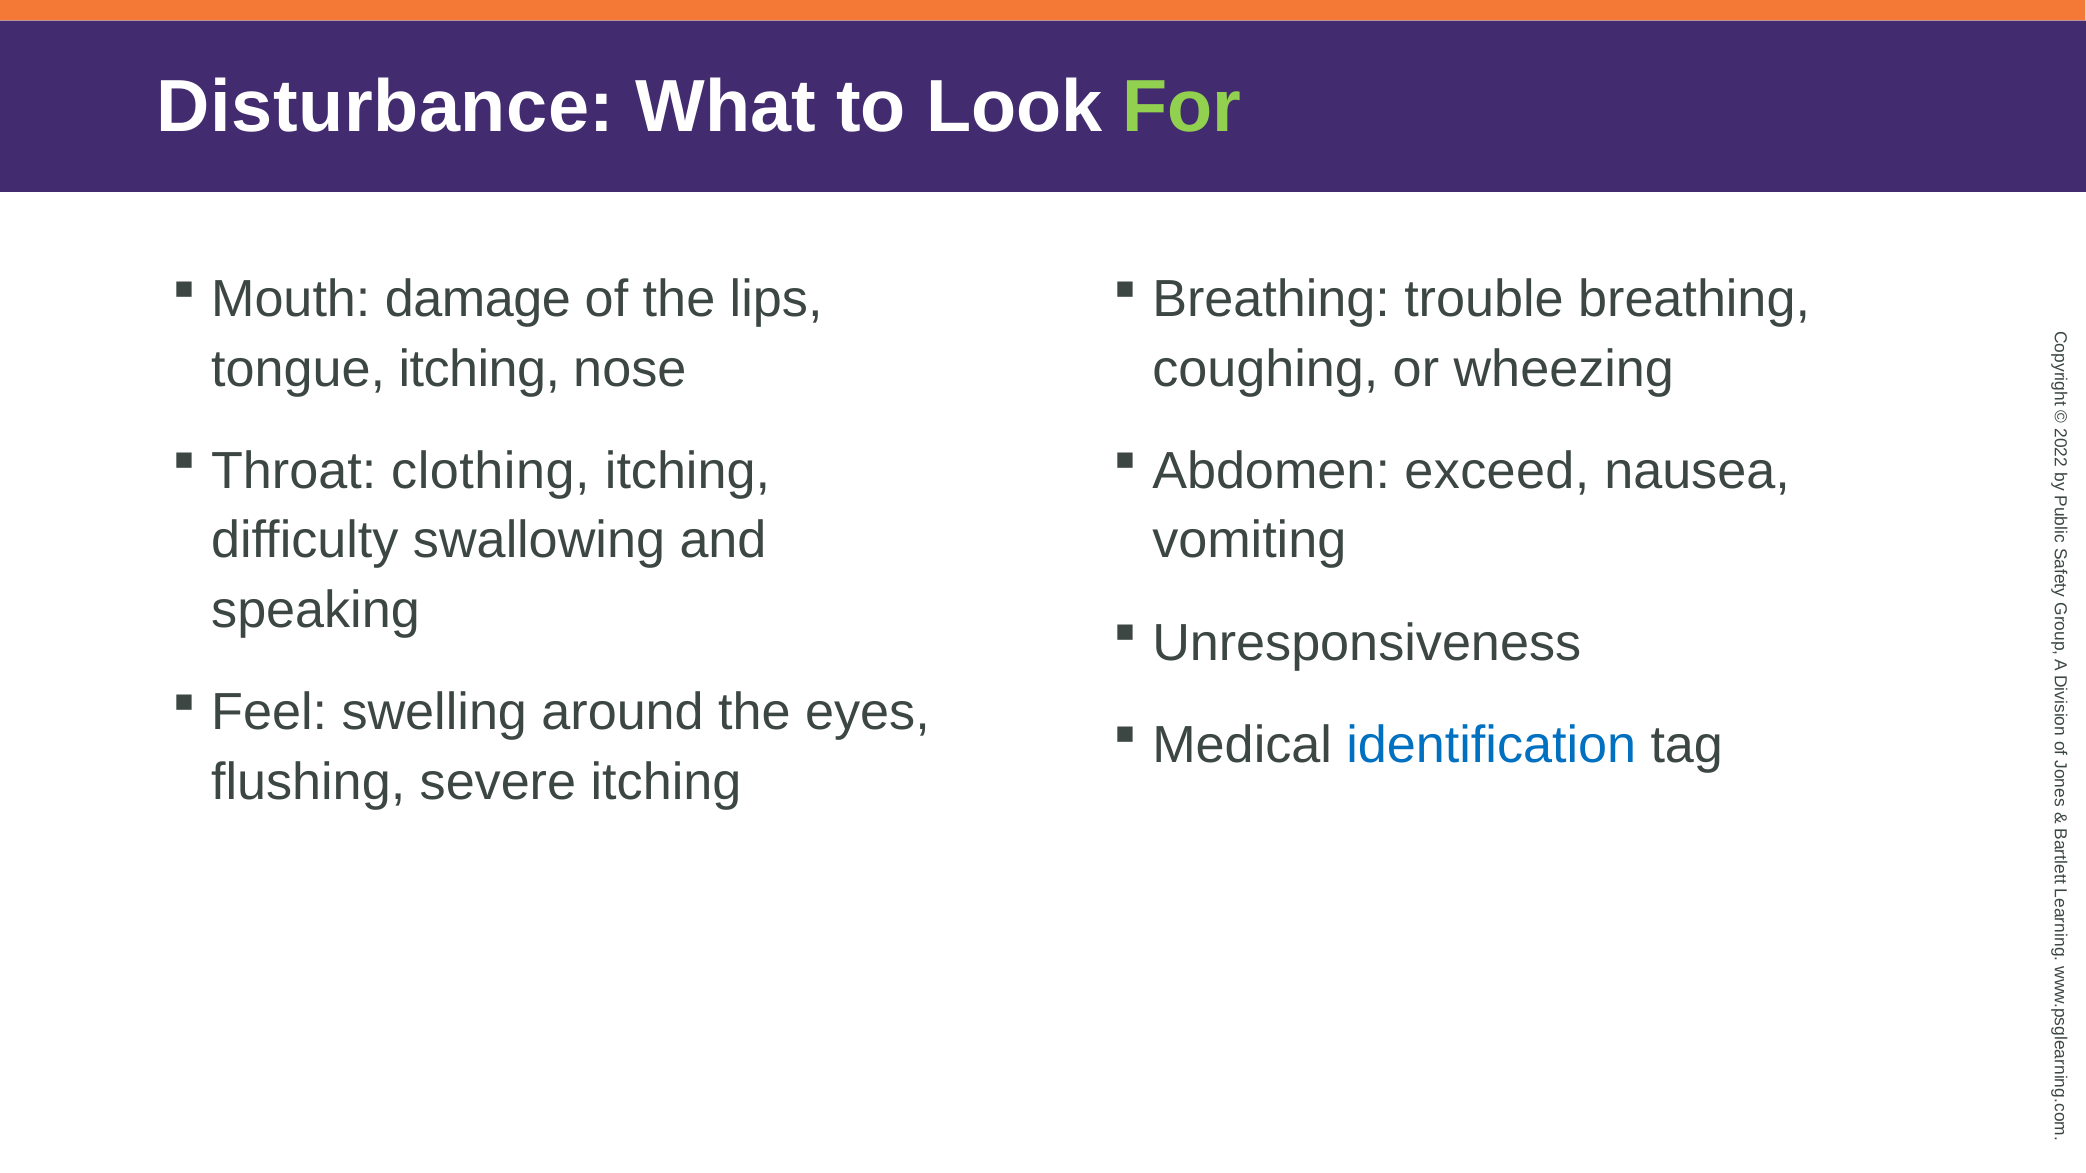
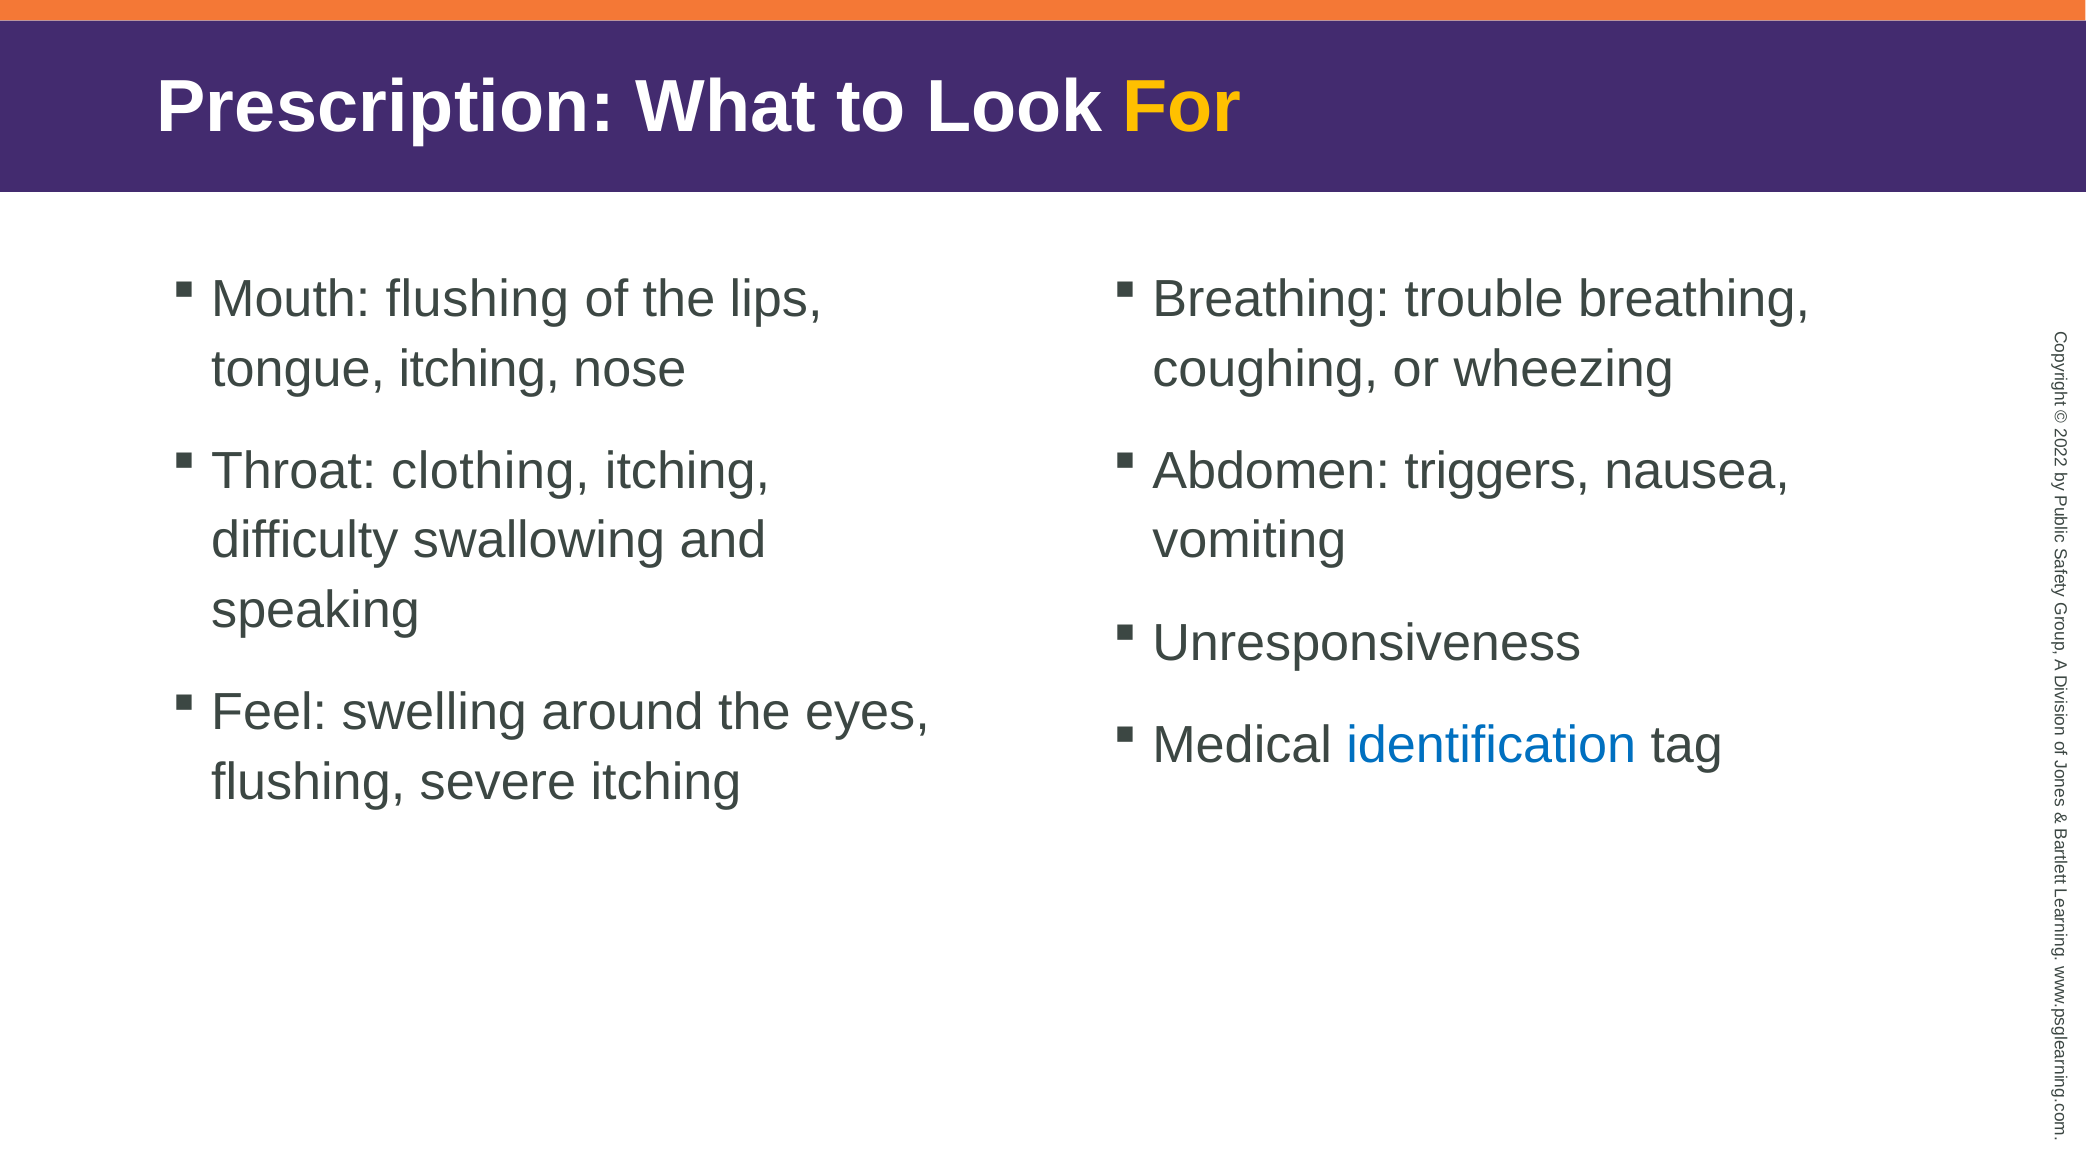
Disturbance: Disturbance -> Prescription (386, 107)
For colour: light green -> yellow (1182, 107)
Mouth damage: damage -> flushing (477, 300)
exceed: exceed -> triggers (1497, 471)
